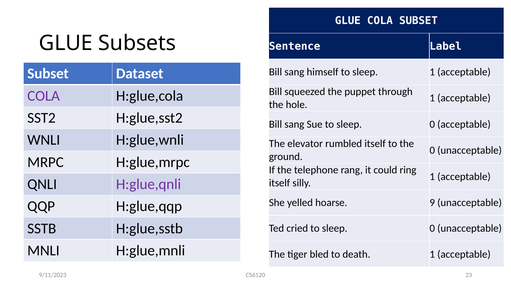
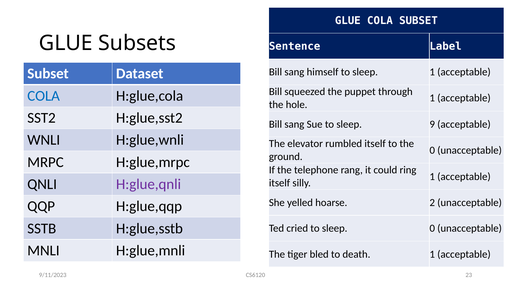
COLA colour: purple -> blue (44, 96)
Sue to sleep 0: 0 -> 9 (432, 124)
9: 9 -> 2 (432, 202)
